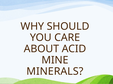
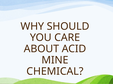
MINERALS: MINERALS -> CHEMICAL (55, 72)
